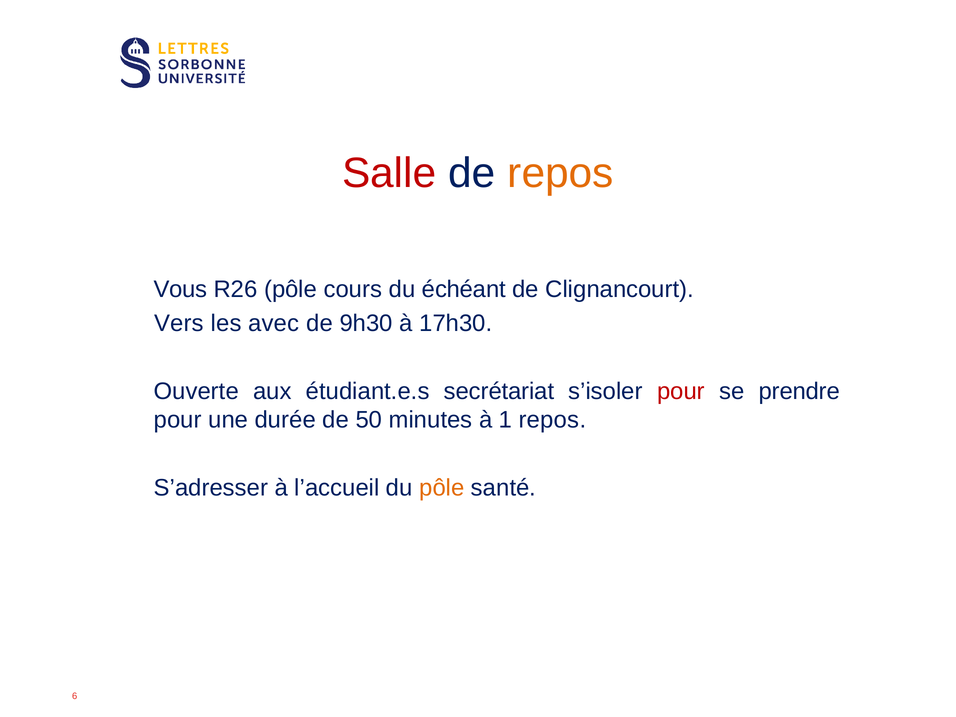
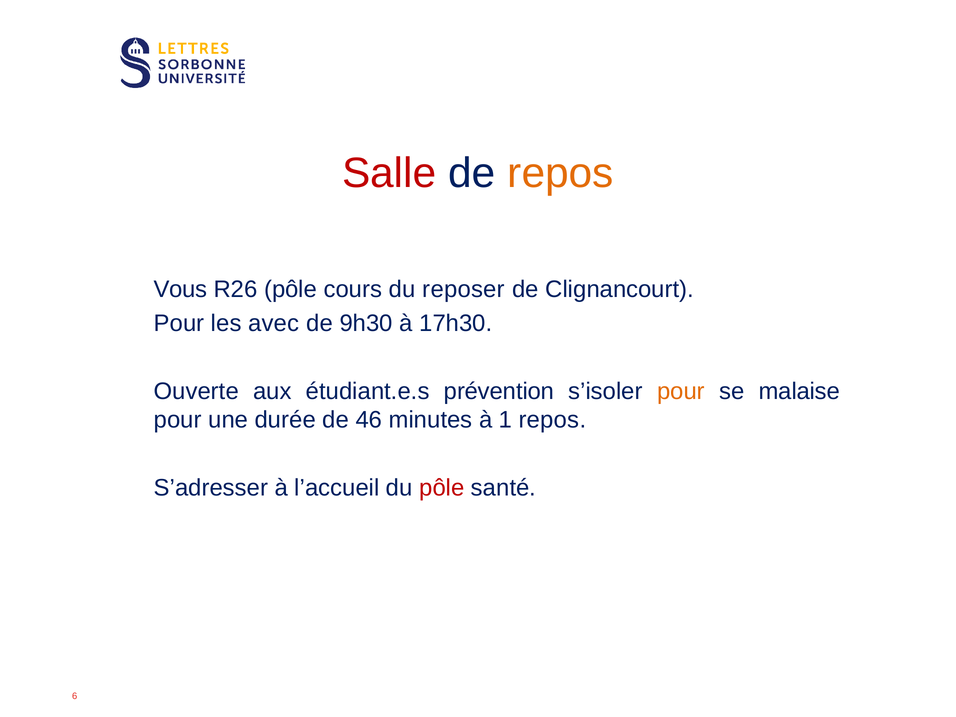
échéant: échéant -> reposer (464, 290)
Vers: Vers -> Pour (179, 324)
secrétariat: secrétariat -> prévention (499, 391)
pour colour: red -> orange (681, 391)
prendre: prendre -> malaise (799, 391)
50: 50 -> 46 (369, 420)
pôle colour: orange -> red (442, 488)
